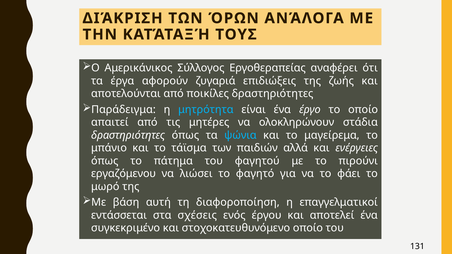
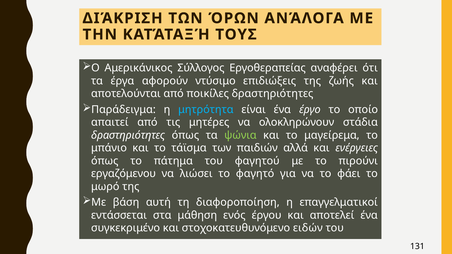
ζυγαριά: ζυγαριά -> ντύσιμο (215, 81)
ψώνια colour: light blue -> light green (240, 135)
σχέσεις: σχέσεις -> μάθηση (197, 215)
στοχοκατευθυνόμενο οποίο: οποίο -> ειδών (308, 228)
